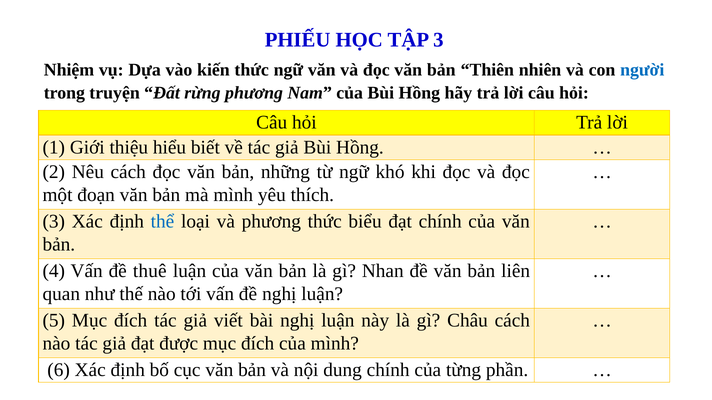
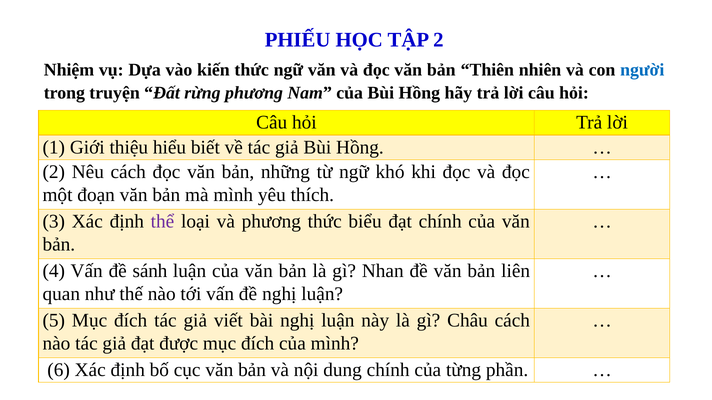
TẬP 3: 3 -> 2 (438, 40)
thể colour: blue -> purple (162, 222)
thuê: thuê -> sánh (150, 271)
